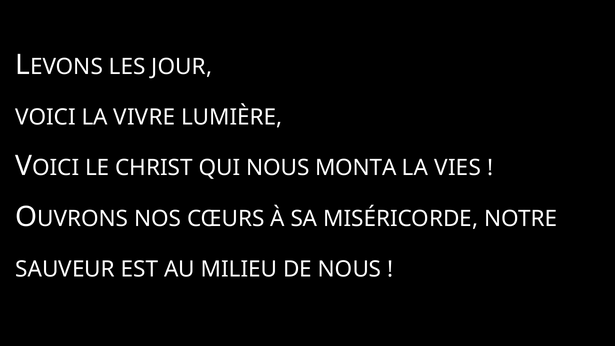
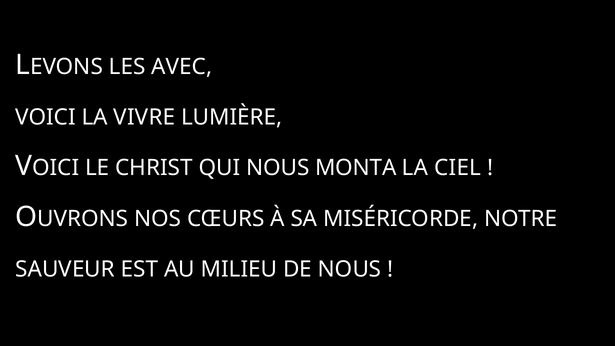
JOUR: JOUR -> AVEC (182, 67)
VIES: VIES -> CIEL (458, 168)
